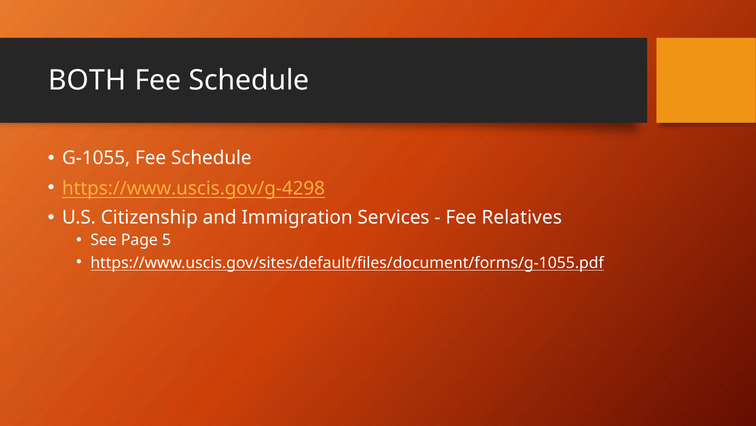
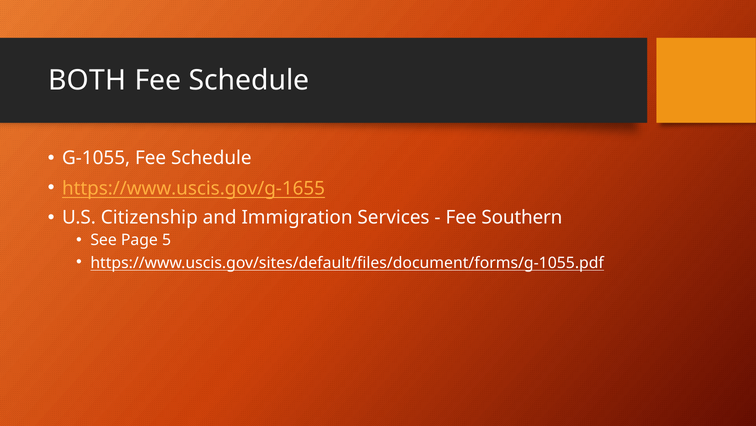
https://www.uscis.gov/g-4298: https://www.uscis.gov/g-4298 -> https://www.uscis.gov/g-1655 (194, 188)
Relatives: Relatives -> Southern (522, 217)
